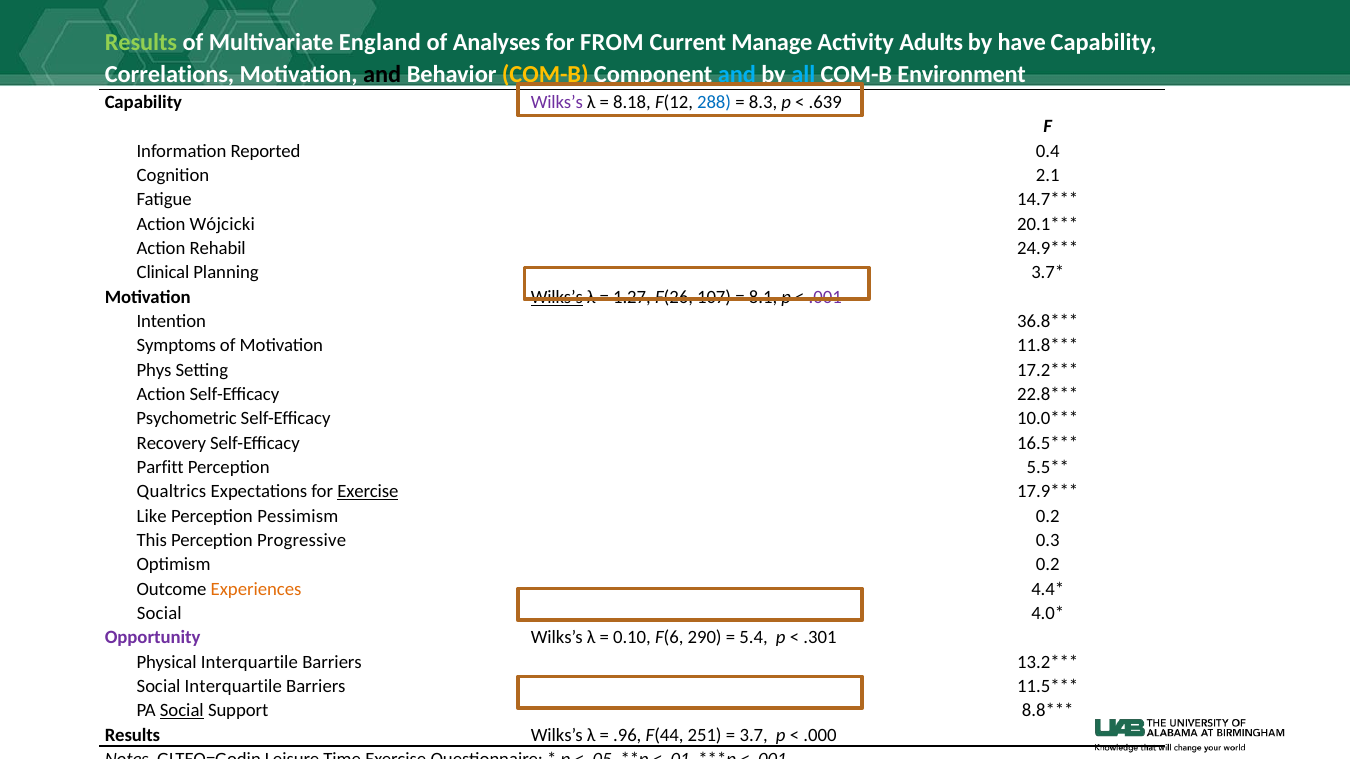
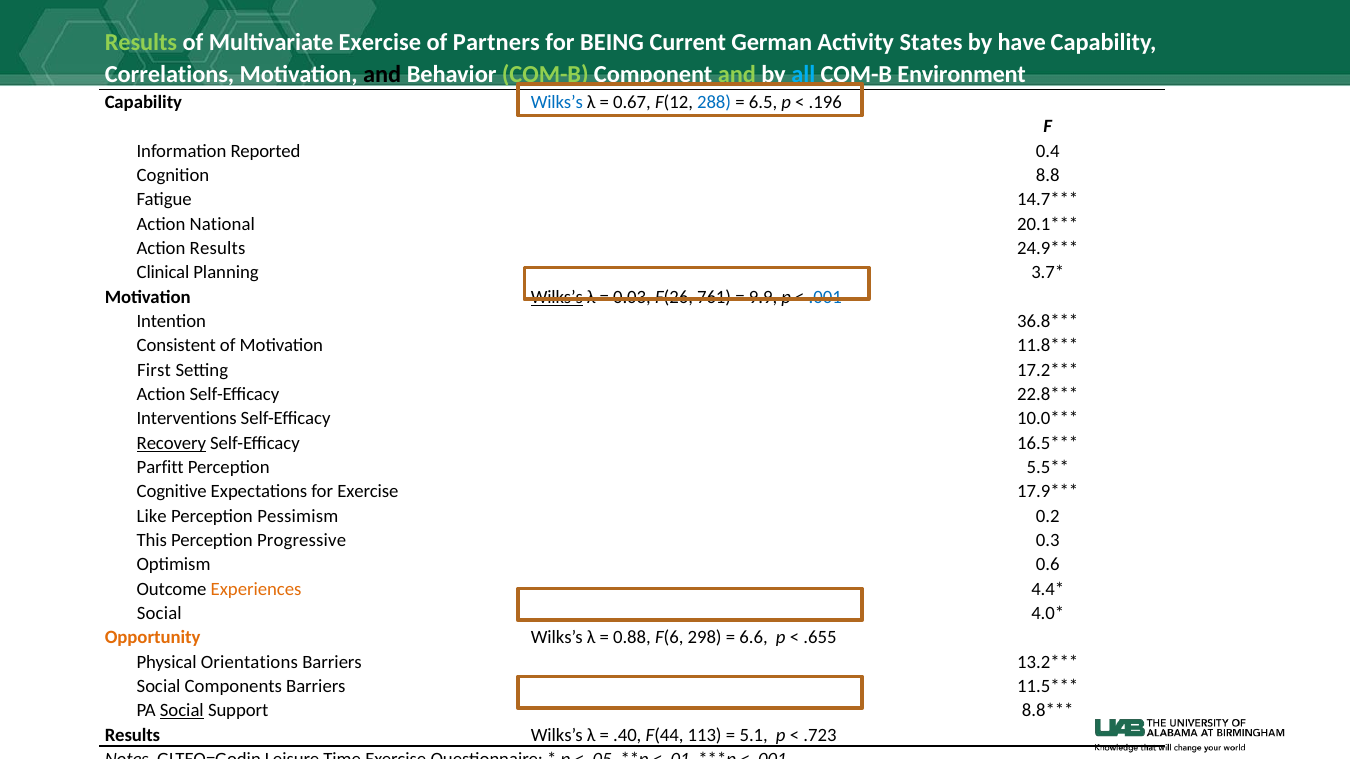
Multivariate England: England -> Exercise (380, 43)
Analyses: Analyses -> Partners (496, 43)
FROM: FROM -> BEING (612, 43)
Manage: Manage -> German (772, 43)
Adults: Adults -> States (931, 43)
COM-B colour: yellow -> light green (545, 75)
and colour: light blue -> light green (737, 75)
Wilks’s colour: purple -> blue (557, 102)
8.18: 8.18 -> 0.67 (632, 102)
8.3: 8.3 -> 6.5 (763, 102)
.639: .639 -> .196 (825, 102)
2.1: 2.1 -> 8.8 (1048, 175)
Wójcicki: Wójcicki -> National (222, 224)
Action Rehabil: Rehabil -> Results (218, 249)
1.27: 1.27 -> 0.03 (632, 297)
107: 107 -> 761 (714, 297)
8.1: 8.1 -> 9.9 (763, 297)
.001 colour: purple -> blue (825, 297)
Symptoms: Symptoms -> Consistent (176, 346)
Phys: Phys -> First (154, 370)
Psychometric: Psychometric -> Interventions (187, 419)
Recovery underline: none -> present (171, 443)
Qualtrics: Qualtrics -> Cognitive (172, 492)
Exercise underline: present -> none (368, 492)
Optimism 0.2: 0.2 -> 0.6 (1048, 565)
Opportunity colour: purple -> orange (153, 638)
0.10: 0.10 -> 0.88 (632, 638)
290: 290 -> 298 (705, 638)
5.4: 5.4 -> 6.6 (754, 638)
.301: .301 -> .655 (820, 638)
Physical Interquartile: Interquartile -> Orientations (249, 662)
Social Interquartile: Interquartile -> Components (233, 687)
.96: .96 -> .40 (627, 735)
251: 251 -> 113 (705, 735)
3.7: 3.7 -> 5.1 (754, 735)
.000: .000 -> .723 (820, 735)
